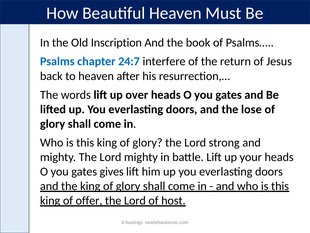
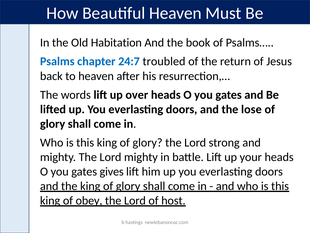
Inscription: Inscription -> Habitation (116, 43)
interfere: interfere -> troubled (164, 61)
offer: offer -> obey (89, 200)
